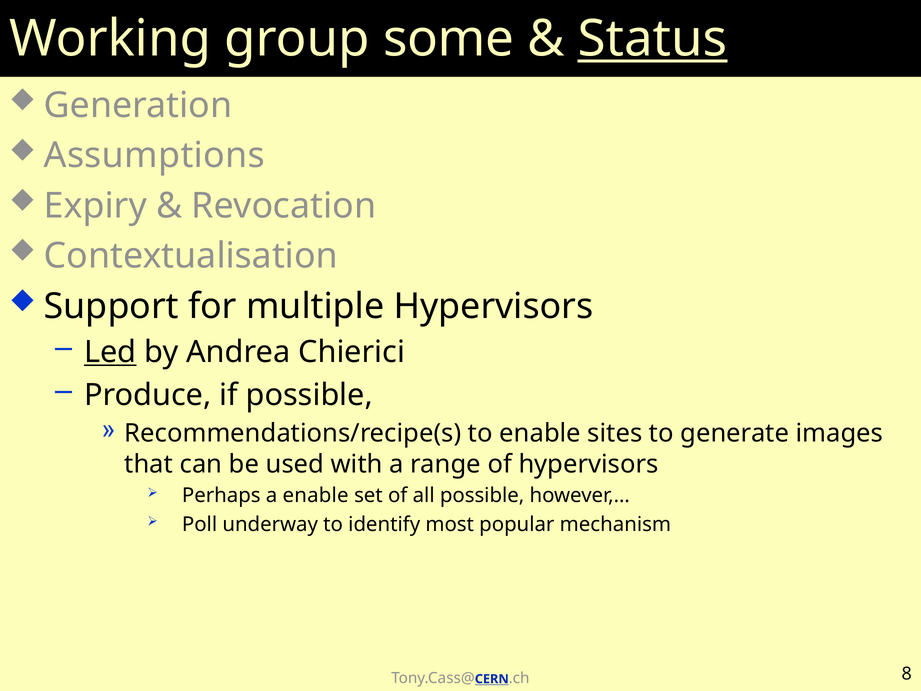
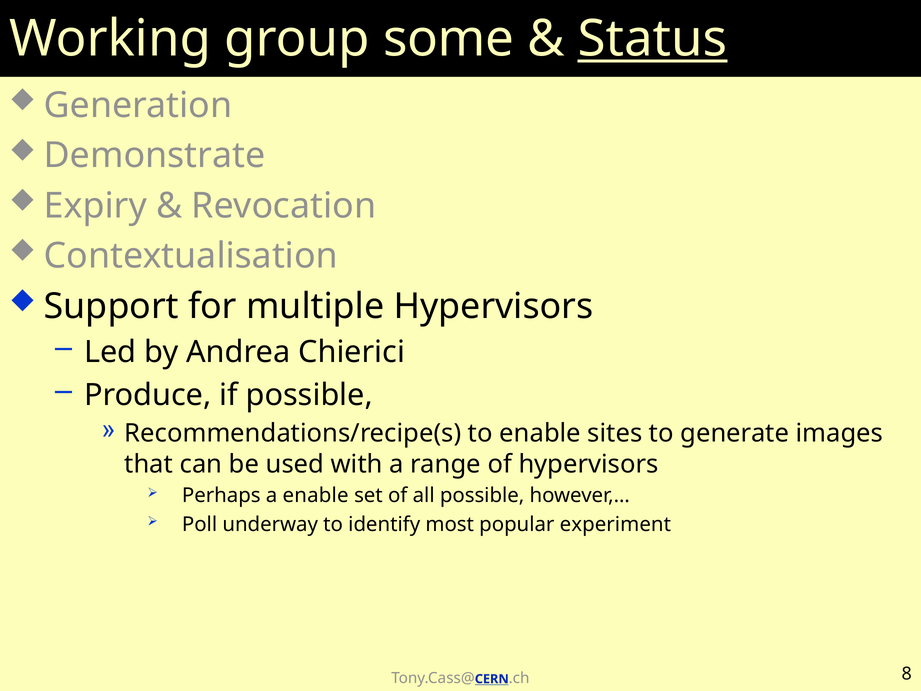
Assumptions: Assumptions -> Demonstrate (155, 156)
Led underline: present -> none (110, 352)
mechanism: mechanism -> experiment (615, 524)
